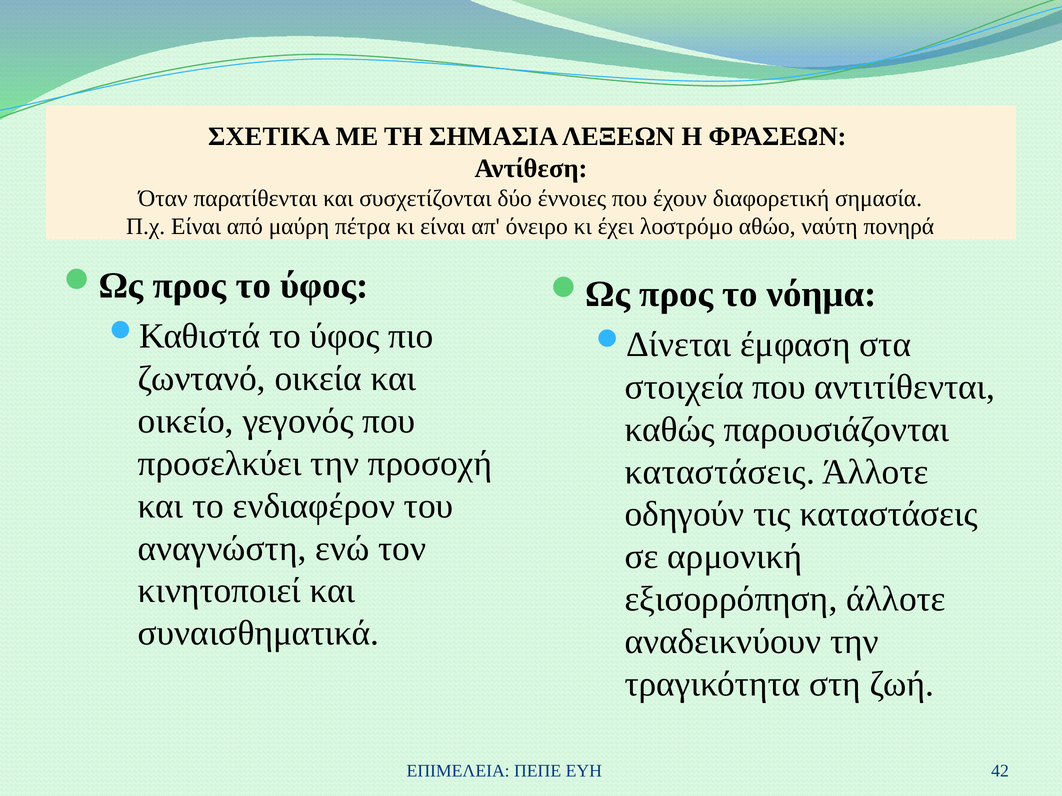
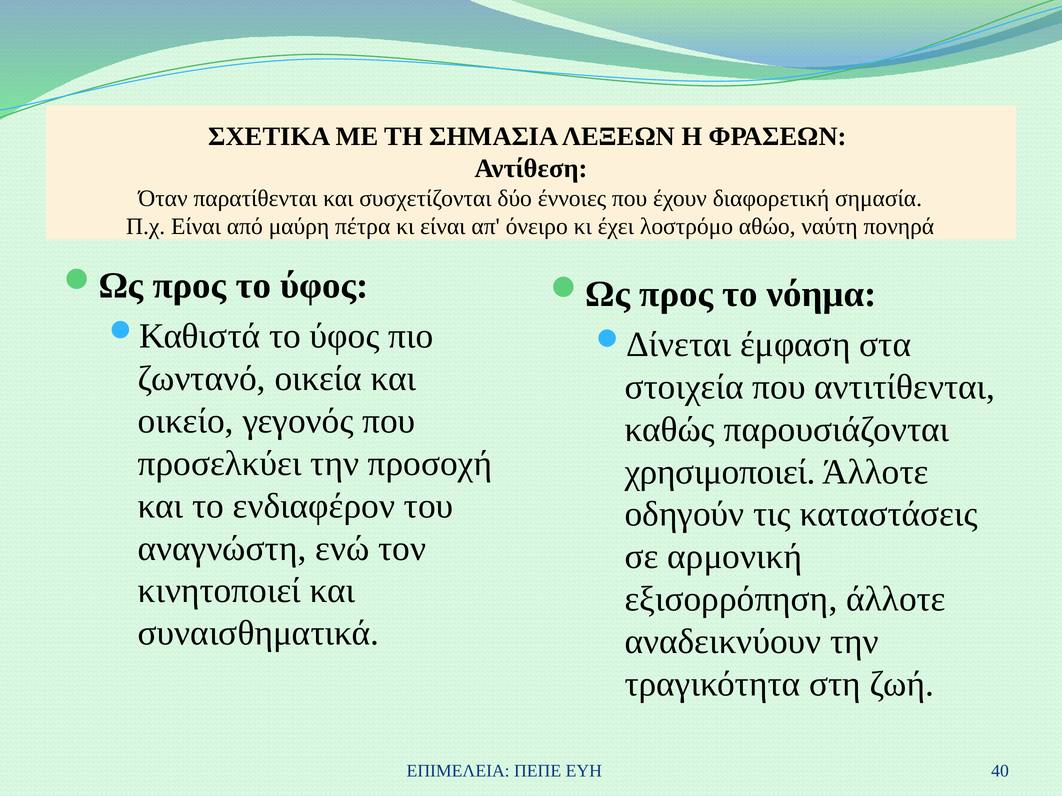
καταστάσεις: καταστάσεις -> χρησιμοποιεί (720, 472)
42: 42 -> 40 (1000, 771)
